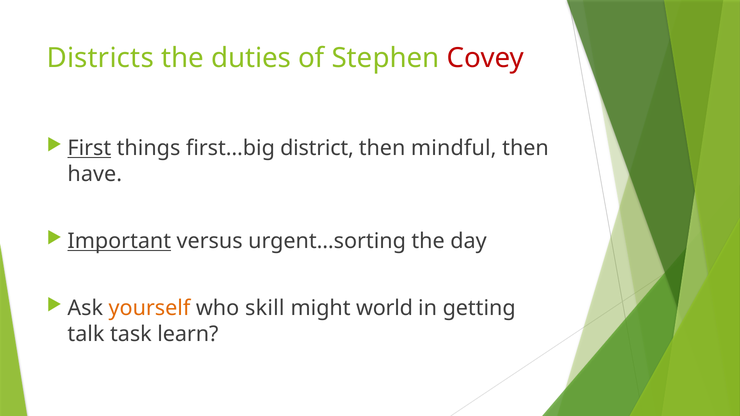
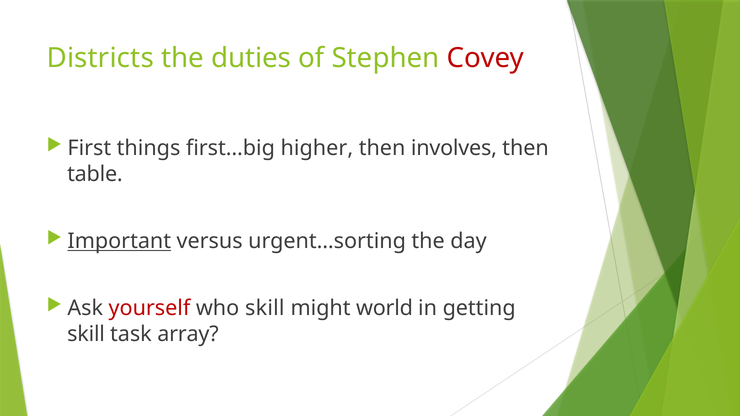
First underline: present -> none (89, 148)
district: district -> higher (317, 148)
mindful: mindful -> involves (454, 148)
have: have -> table (95, 174)
yourself colour: orange -> red (149, 308)
talk: talk -> skill (86, 334)
learn: learn -> array (188, 334)
